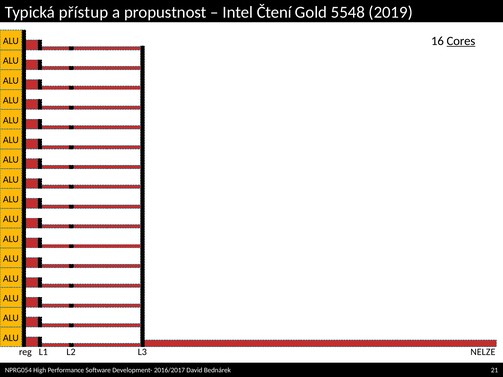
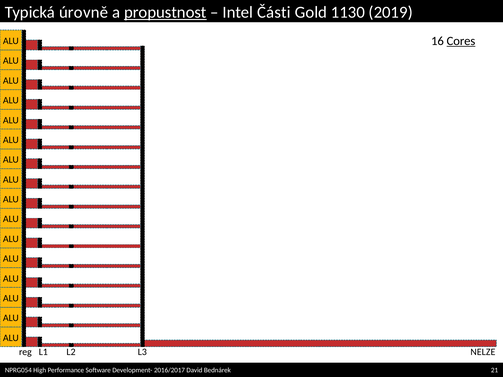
přístup: přístup -> úrovně (84, 12)
propustnost underline: none -> present (165, 12)
Čtení: Čtení -> Části (274, 12)
5548: 5548 -> 1130 (348, 12)
